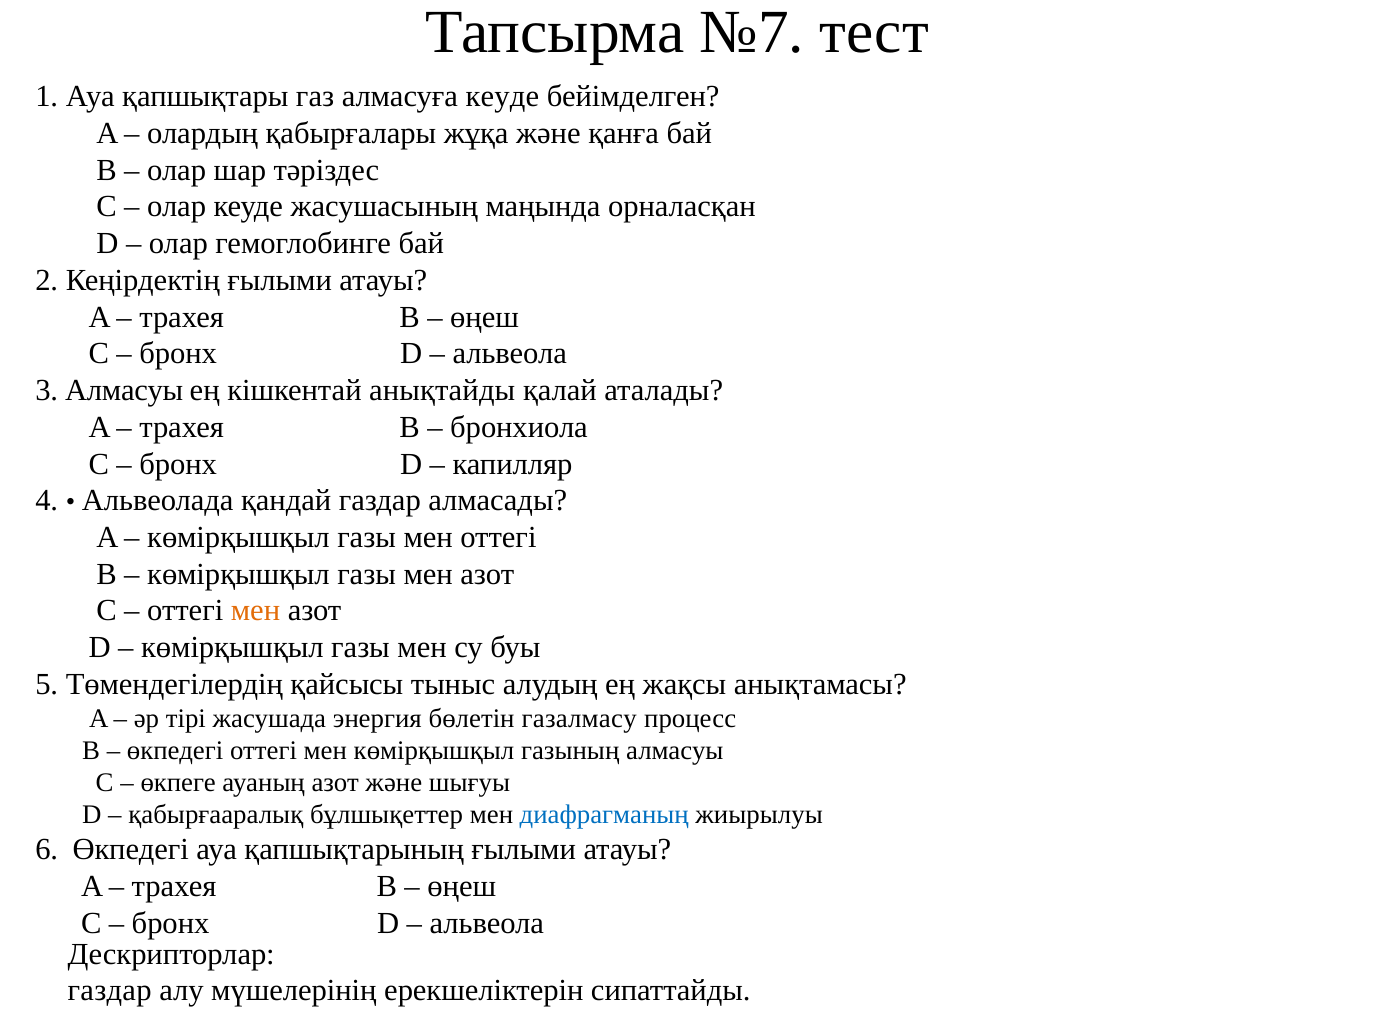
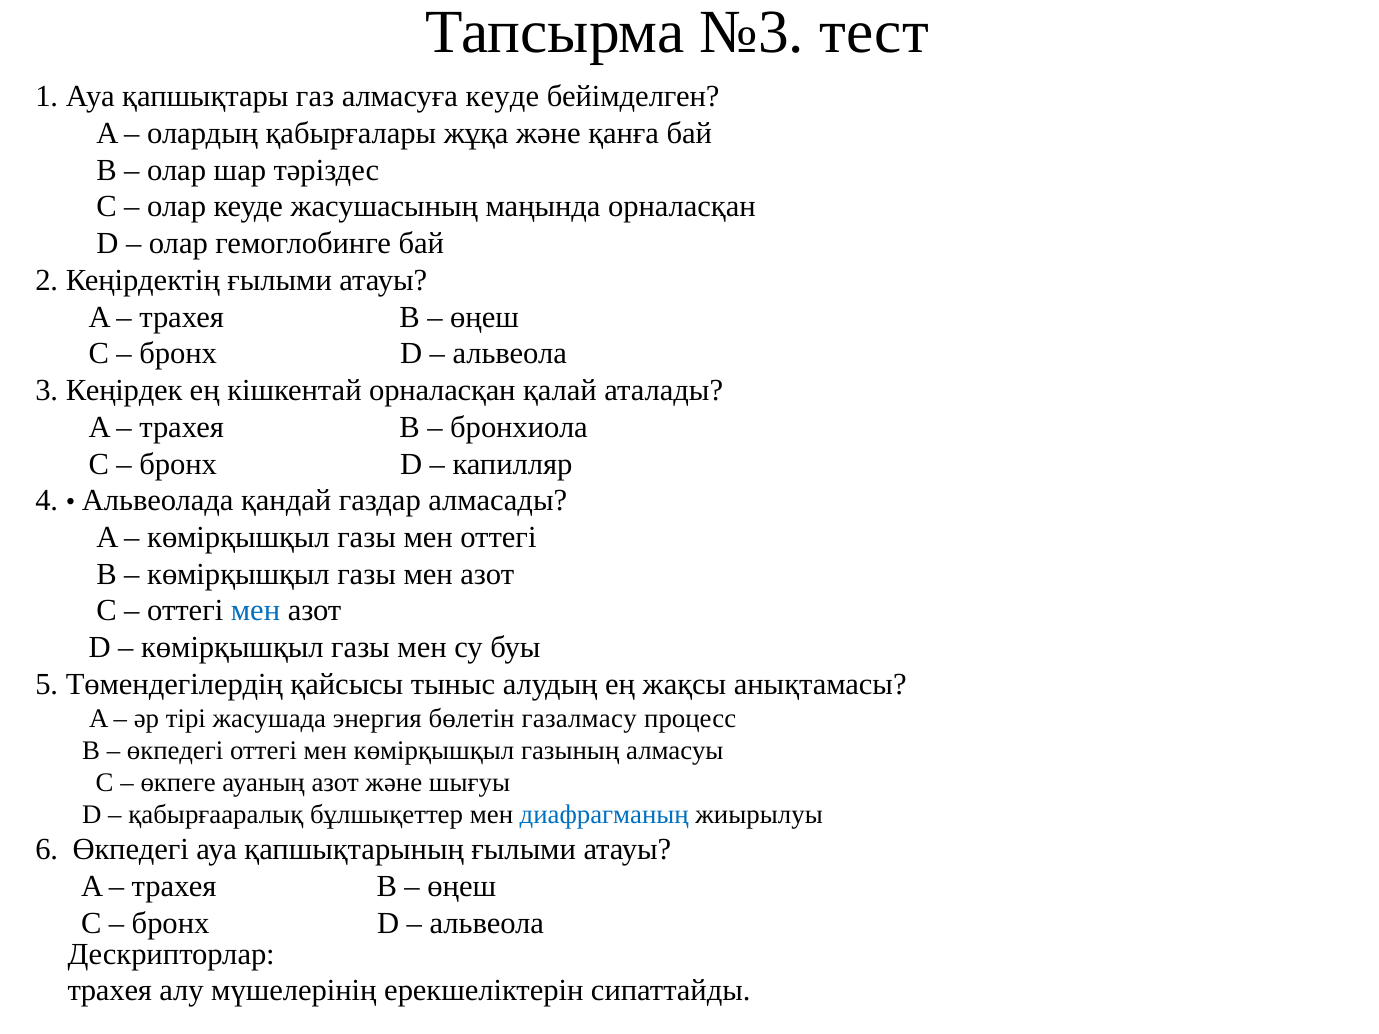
№7: №7 -> №3 (752, 32)
3 Алмасуы: Алмасуы -> Кеңірдек (124, 391)
кішкентай анықтайды: анықтайды -> орналасқан (442, 391)
мен colour: orange -> blue (256, 611)
газдар: газдар -> трахея (110, 991)
